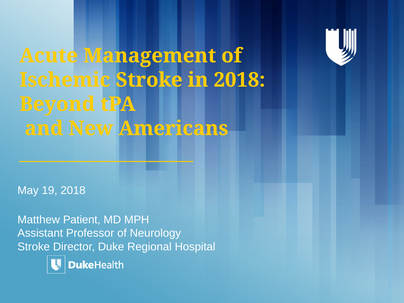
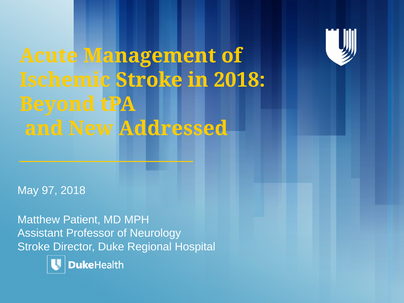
Americans: Americans -> Addressed (173, 128)
19: 19 -> 97 (50, 190)
